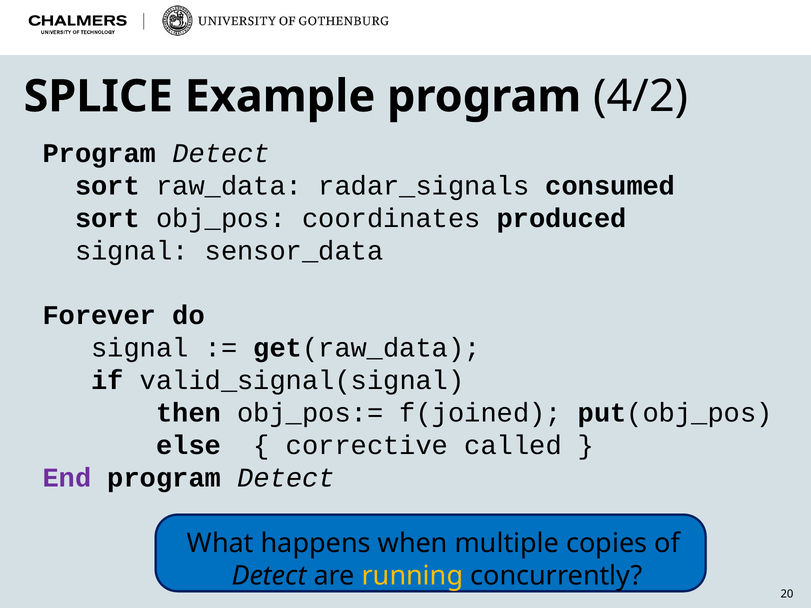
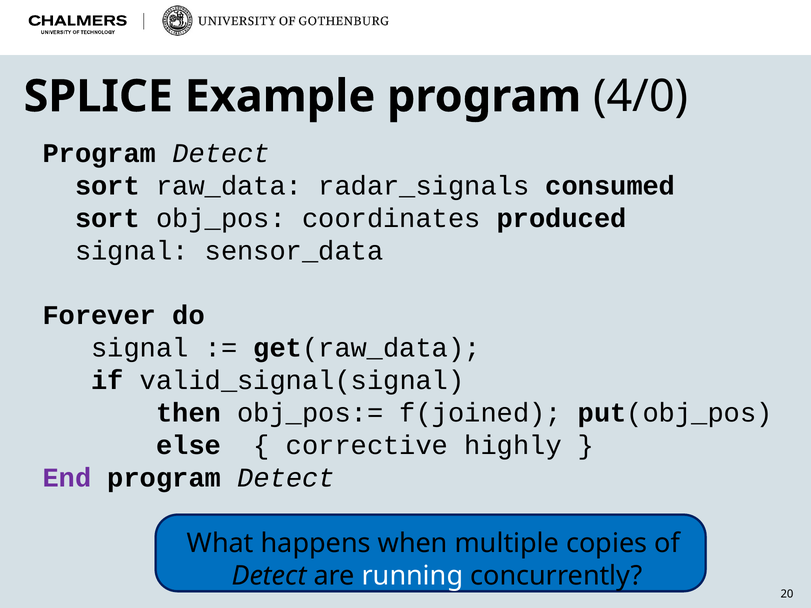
4/2: 4/2 -> 4/0 (641, 97)
called: called -> highly (513, 445)
running colour: yellow -> white (412, 576)
